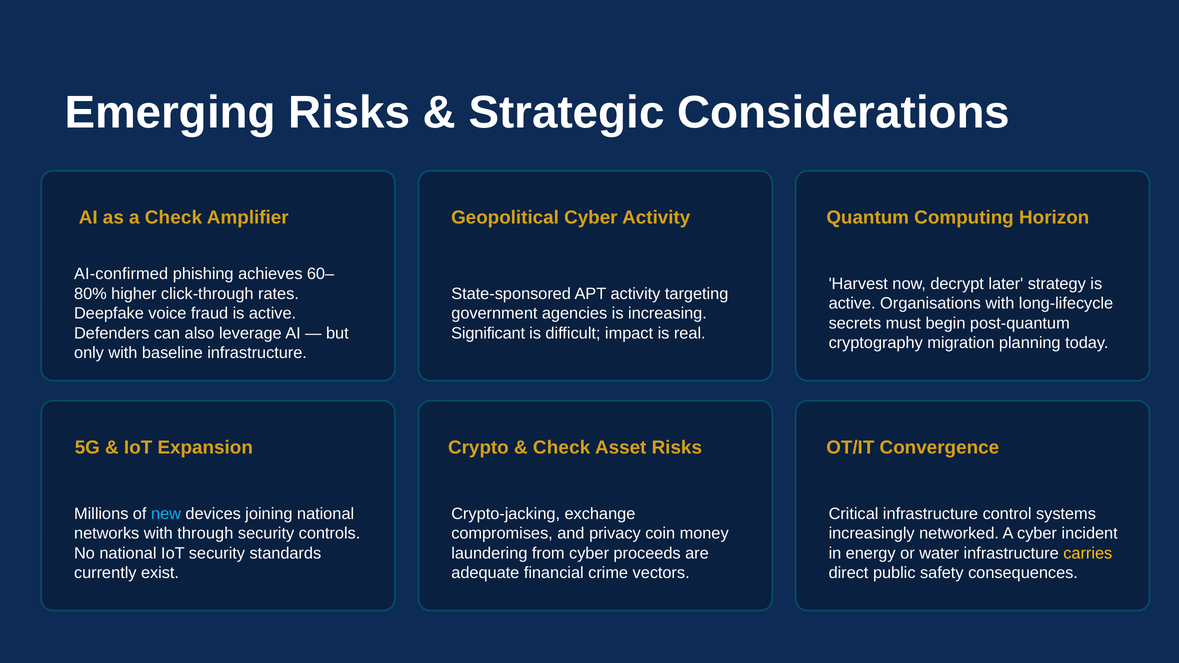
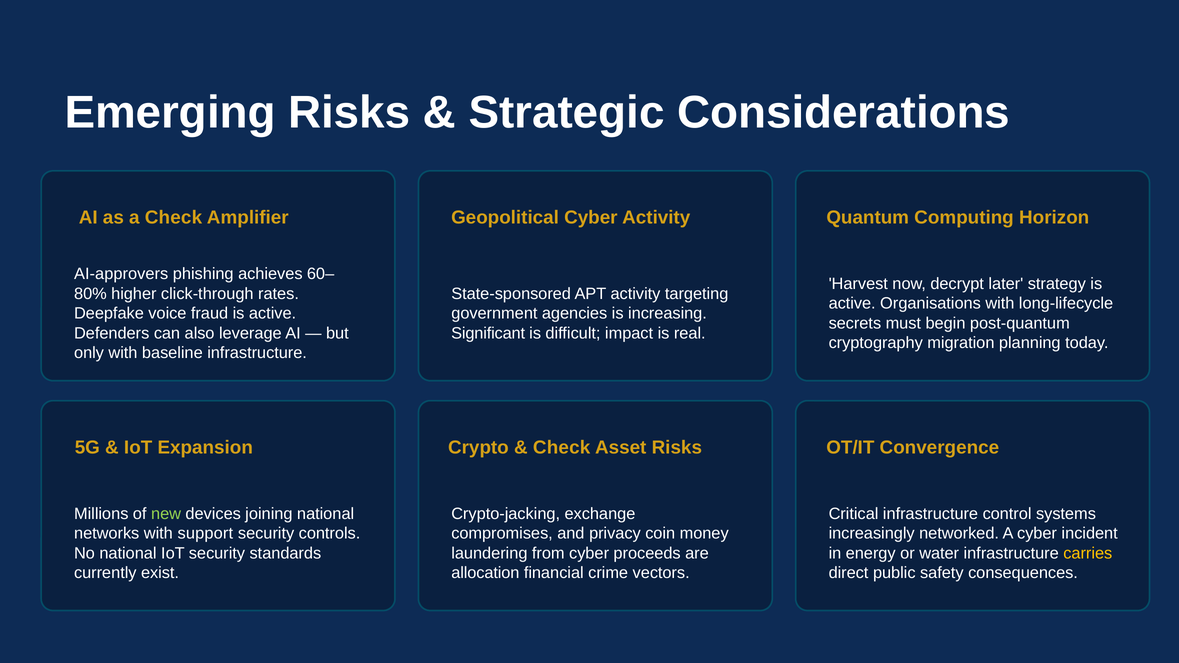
AI-confirmed: AI-confirmed -> AI-approvers (121, 274)
new colour: light blue -> light green (166, 514)
through: through -> support (205, 534)
adequate: adequate -> allocation (485, 573)
